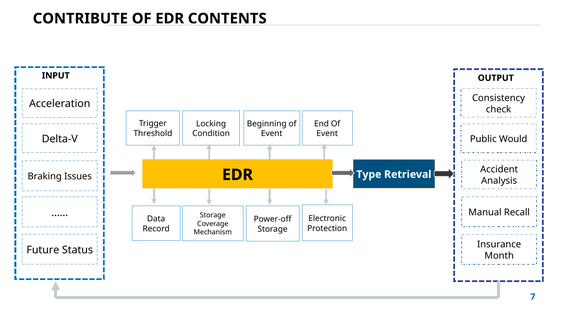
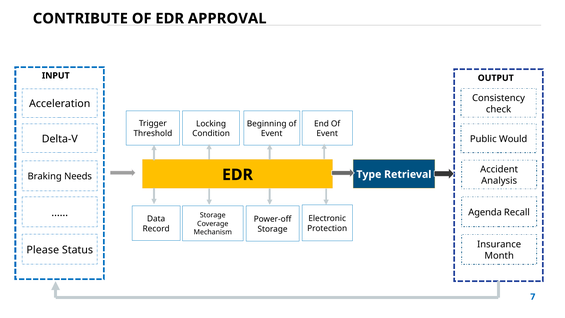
CONTENTS: CONTENTS -> APPROVAL (227, 19)
Issues: Issues -> Needs (78, 176)
Manual: Manual -> Agenda (485, 212)
Future: Future -> Please (43, 250)
